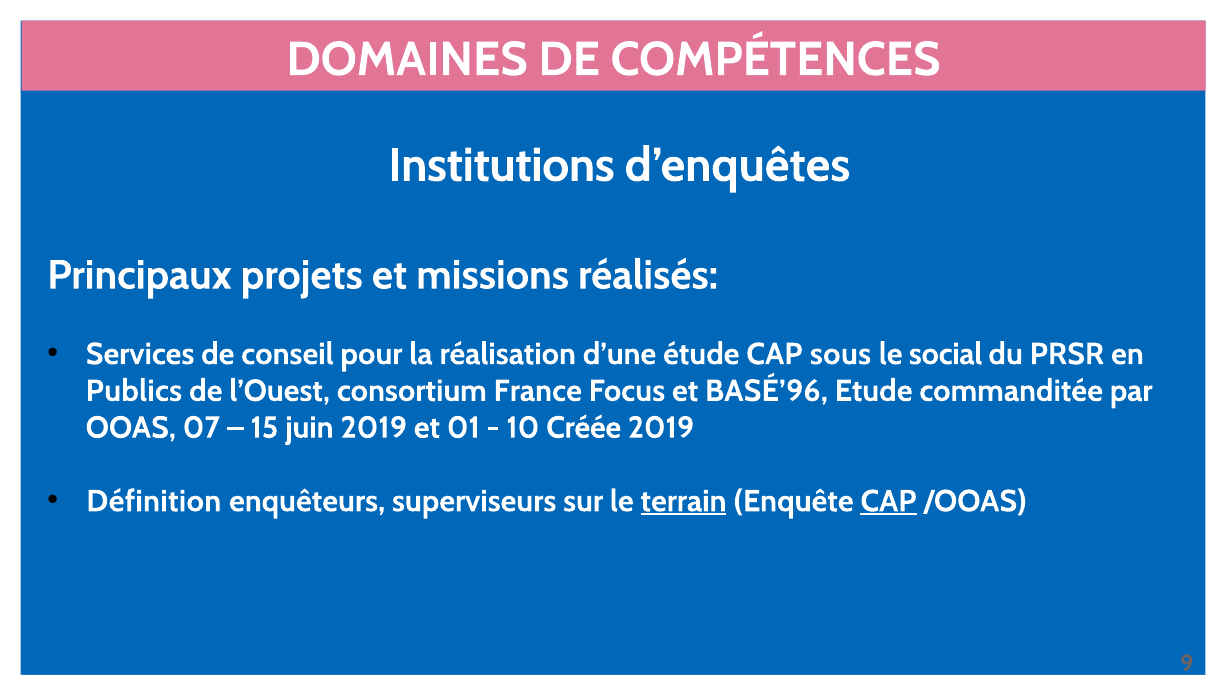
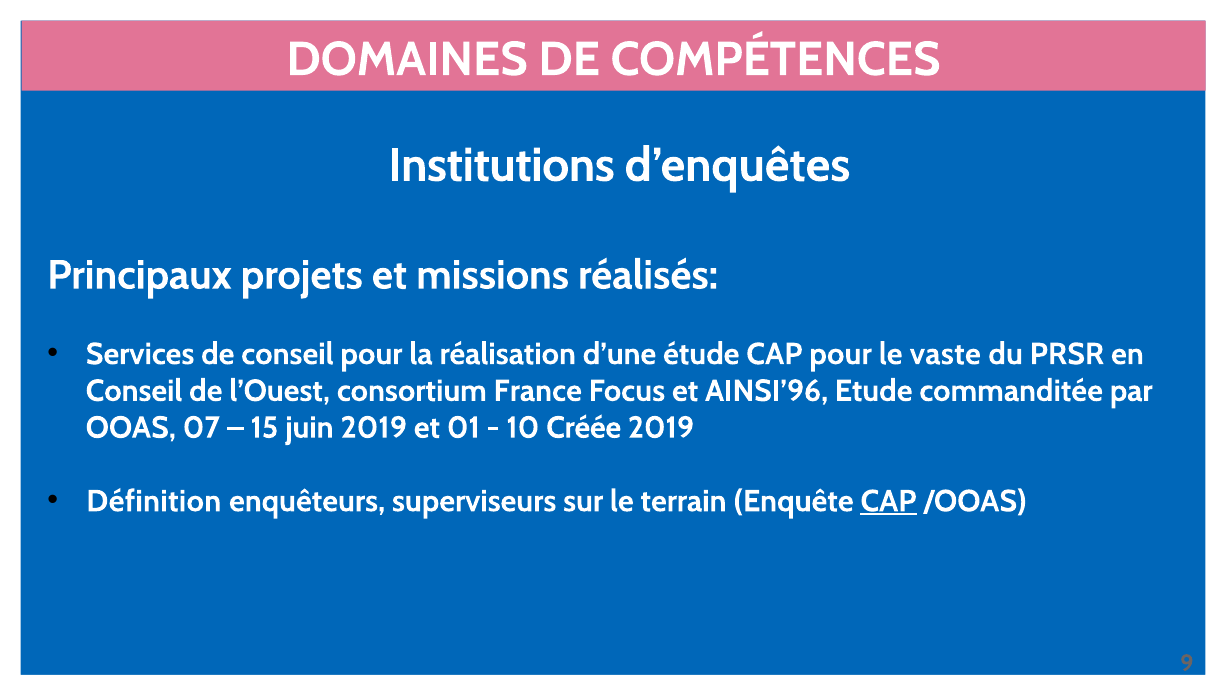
CAP sous: sous -> pour (841, 354)
social: social -> vaste (945, 354)
Publics: Publics -> Conseil (134, 391)
BASÉ’96: BASÉ’96 -> AINSI’96 (767, 391)
terrain underline: present -> none (683, 501)
